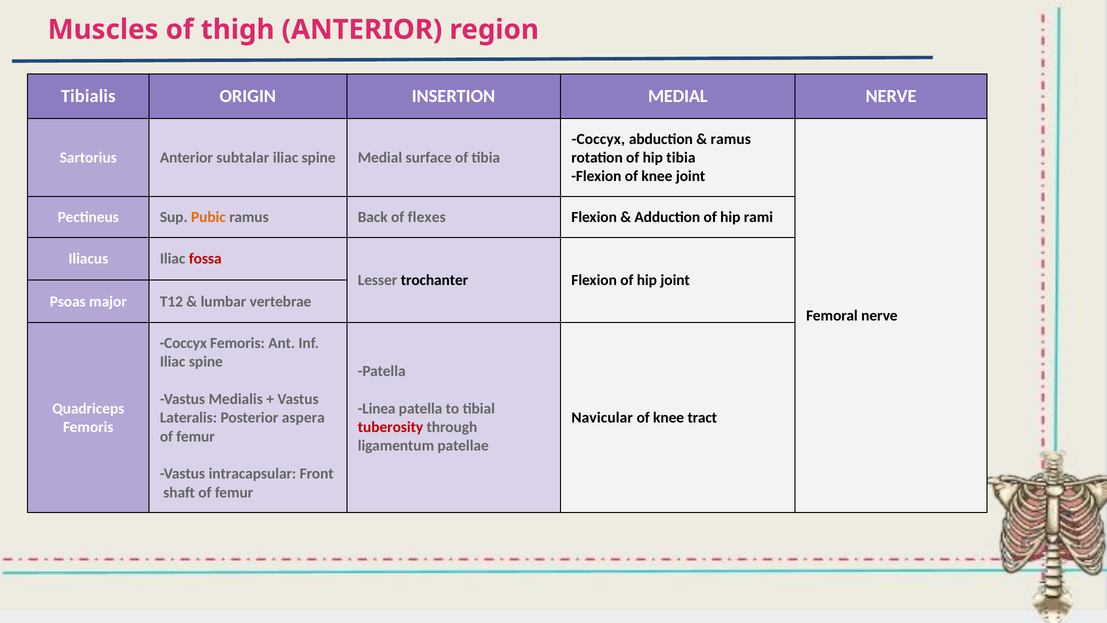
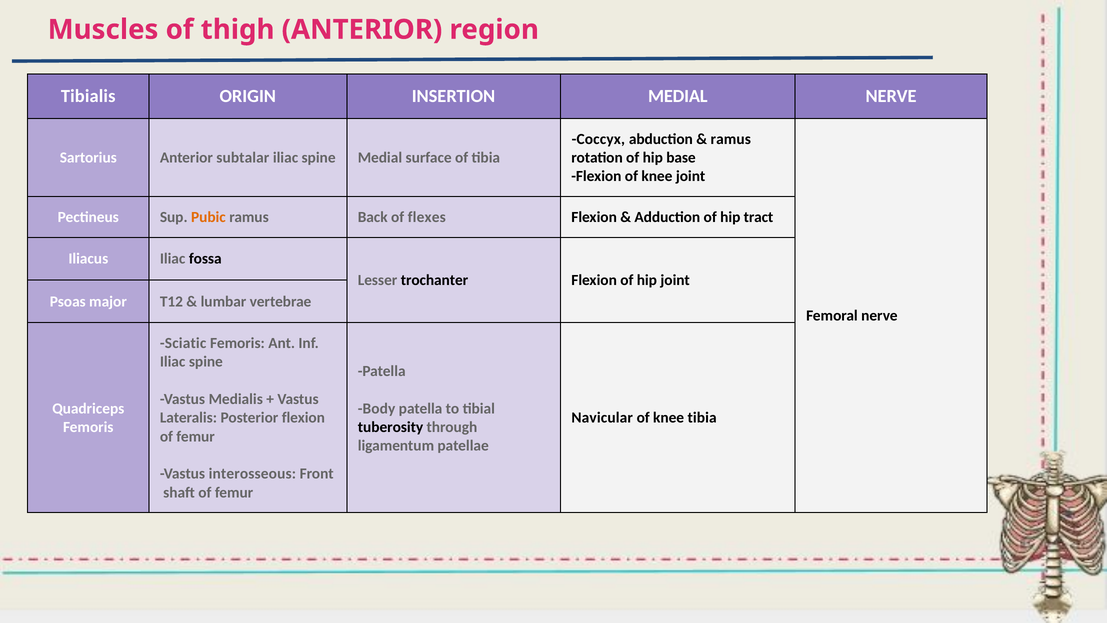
hip tibia: tibia -> base (681, 158)
rami: rami -> tract (759, 217)
fossa colour: red -> black (205, 259)
Coccyx: Coccyx -> Sciatic (183, 343)
Linea: Linea -> Body (377, 408)
Posterior aspera: aspera -> flexion (303, 418)
knee tract: tract -> tibia (702, 418)
tuberosity colour: red -> black (391, 427)
intracapsular: intracapsular -> interosseous (252, 474)
